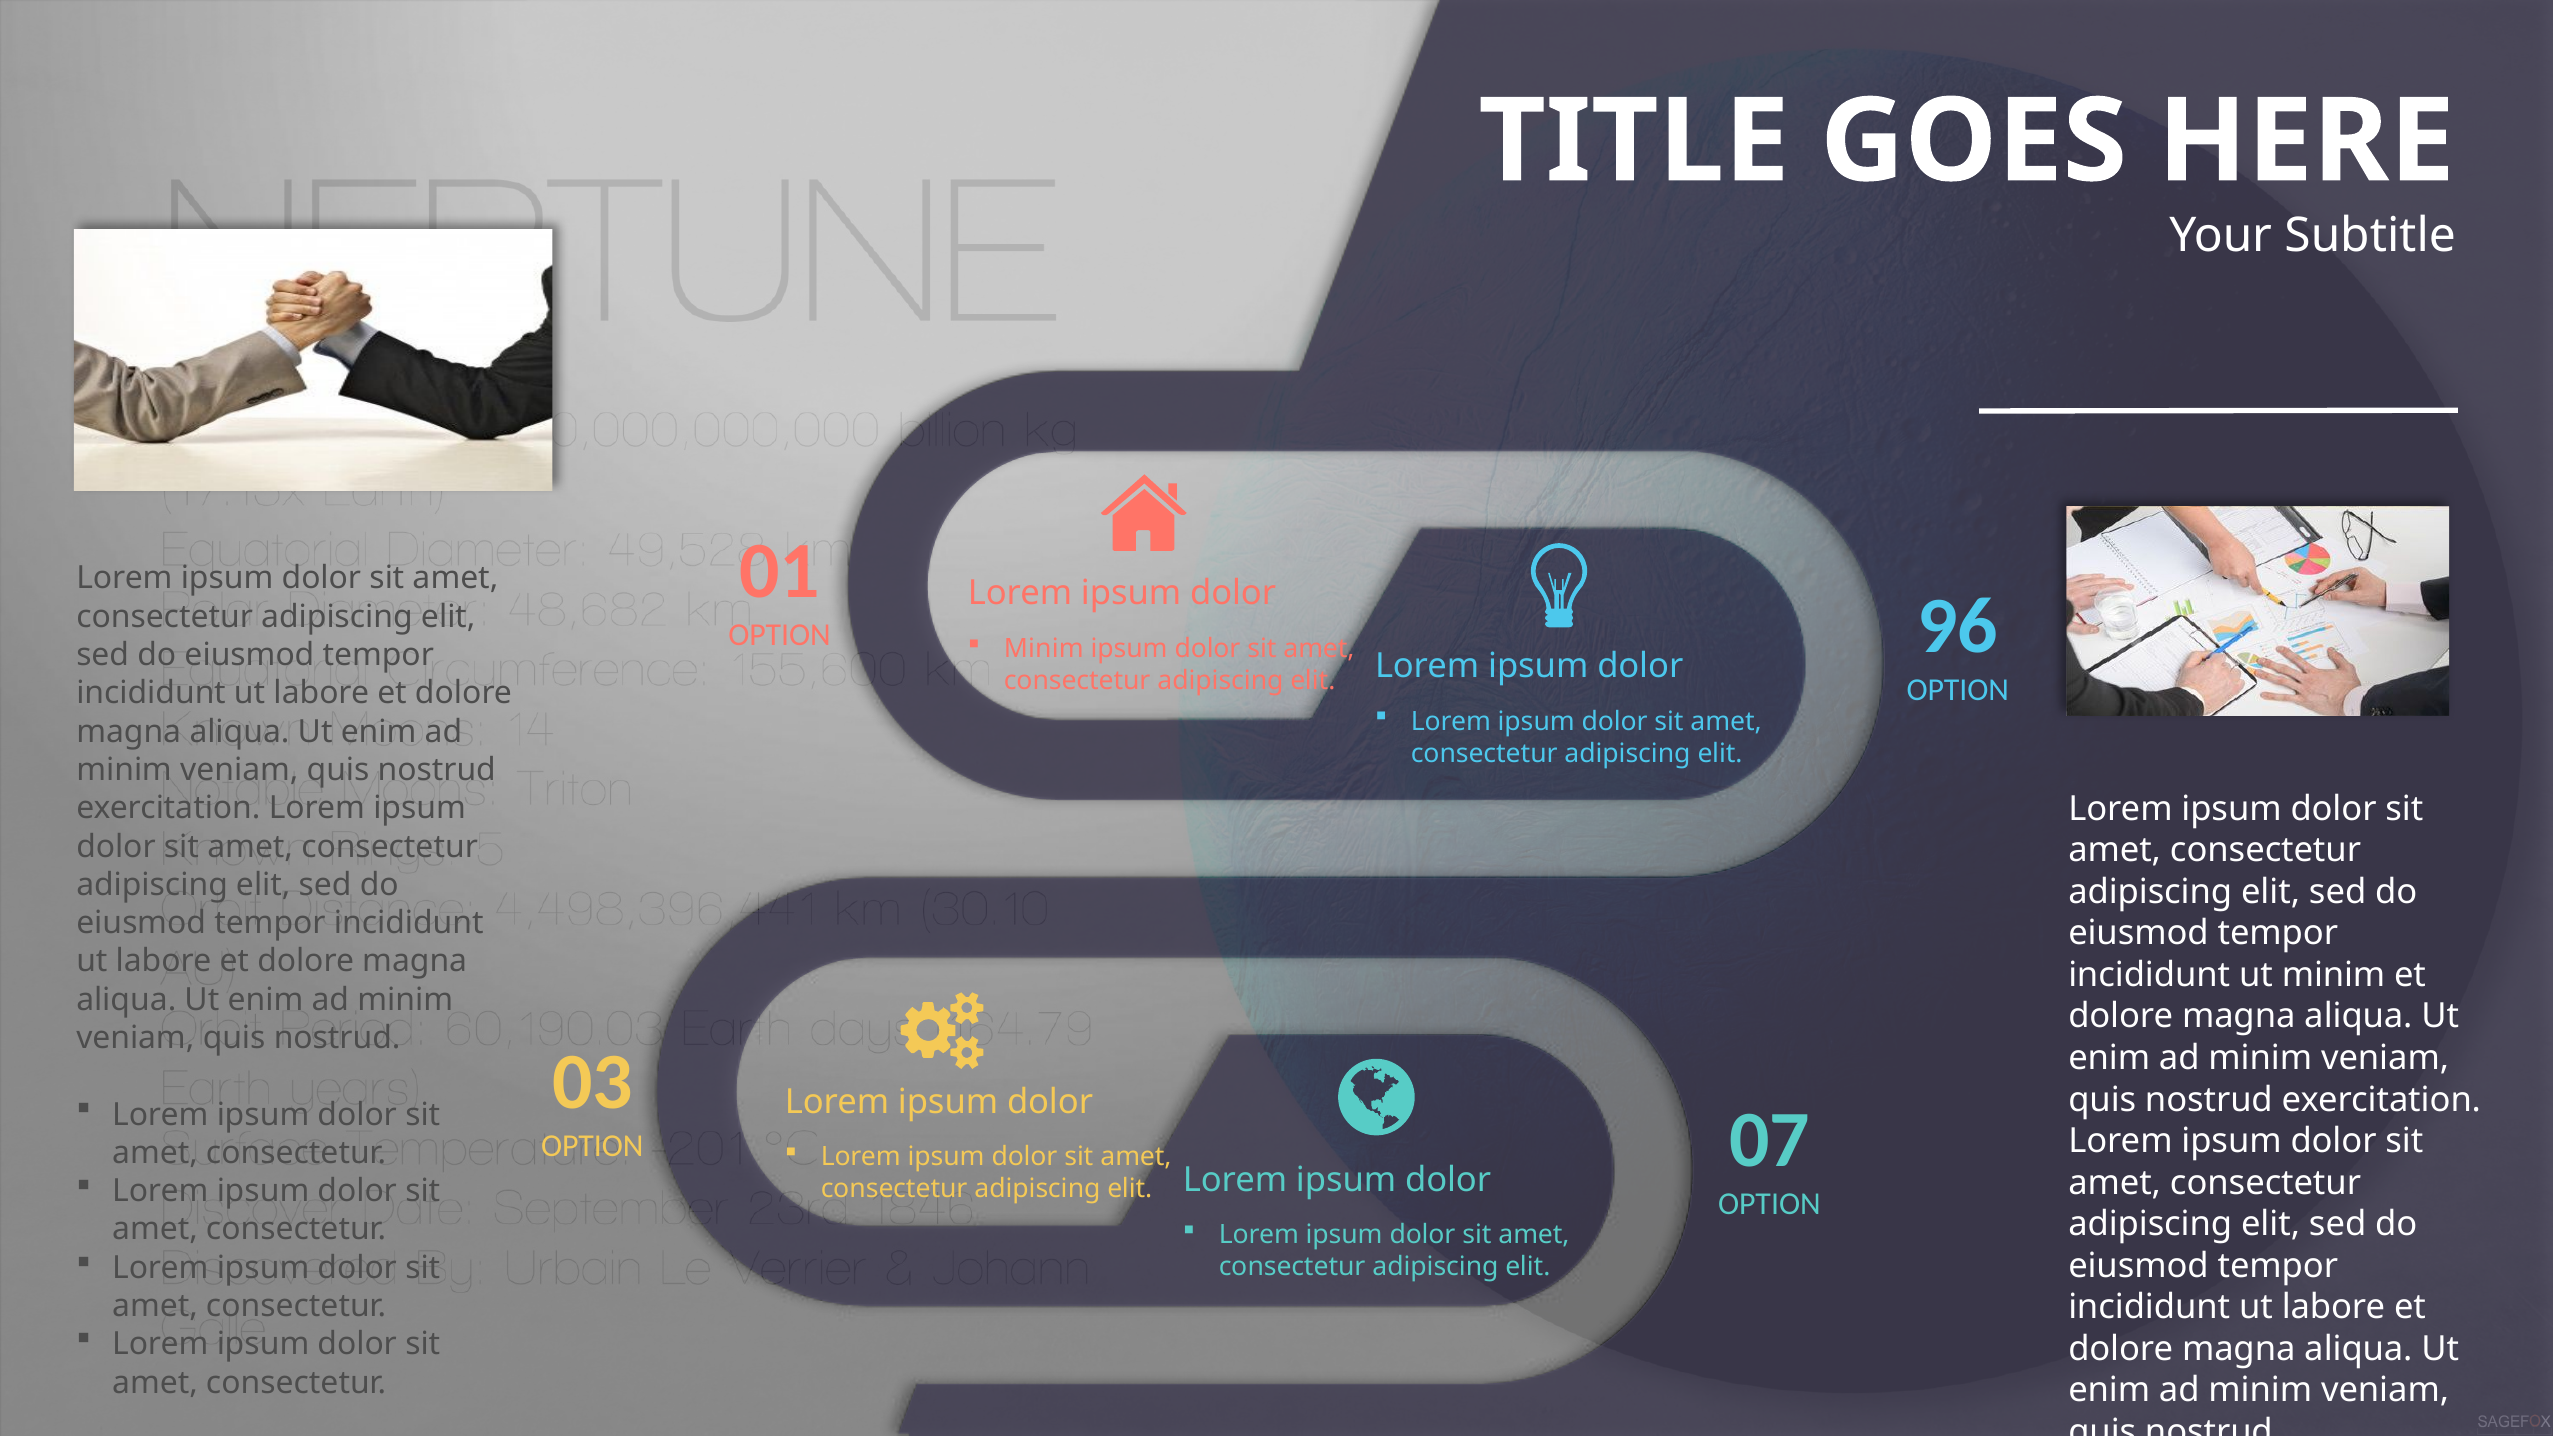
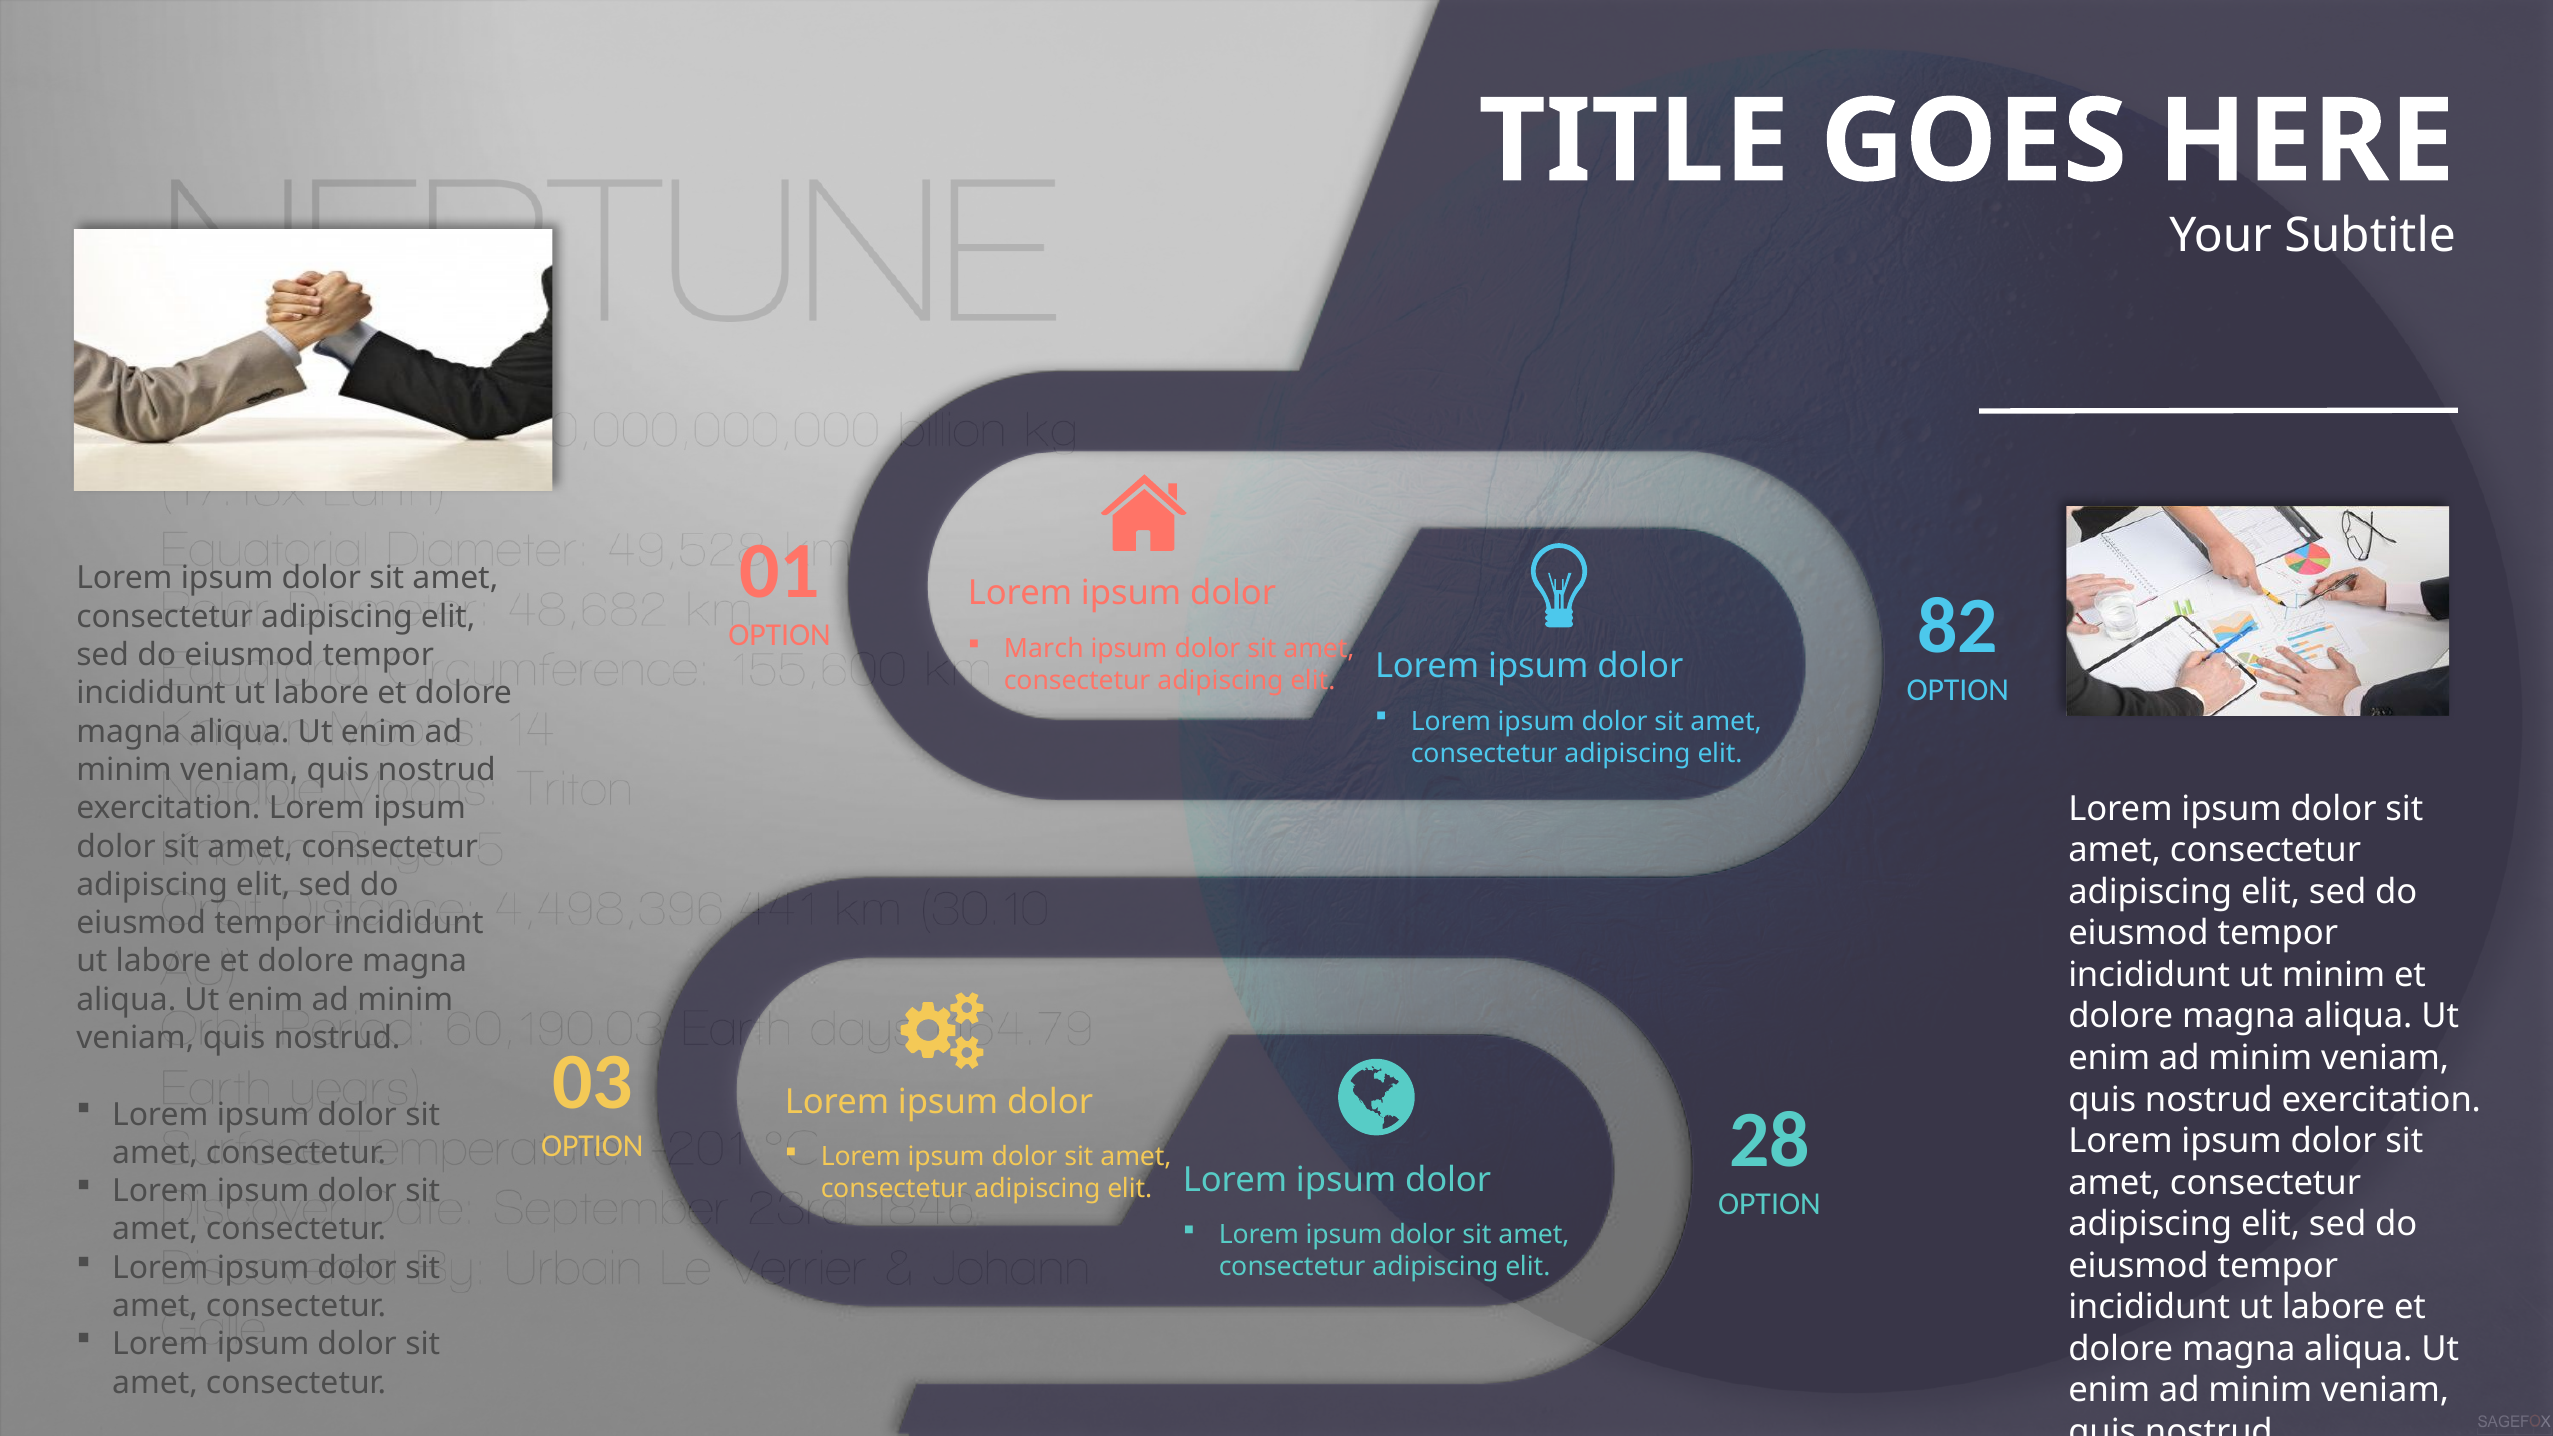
96: 96 -> 82 (1958, 626)
Minim: Minim -> March (1044, 649)
07: 07 -> 28 (1770, 1140)
